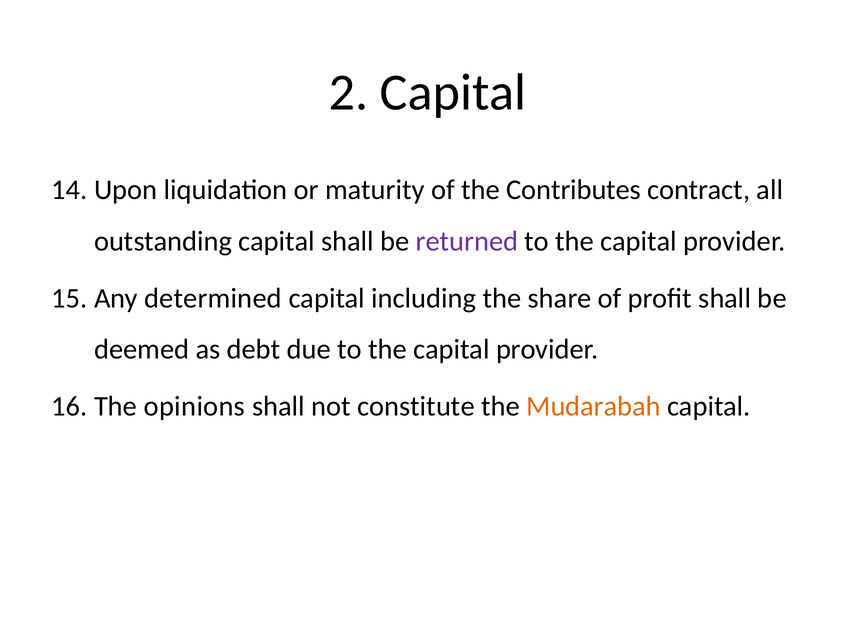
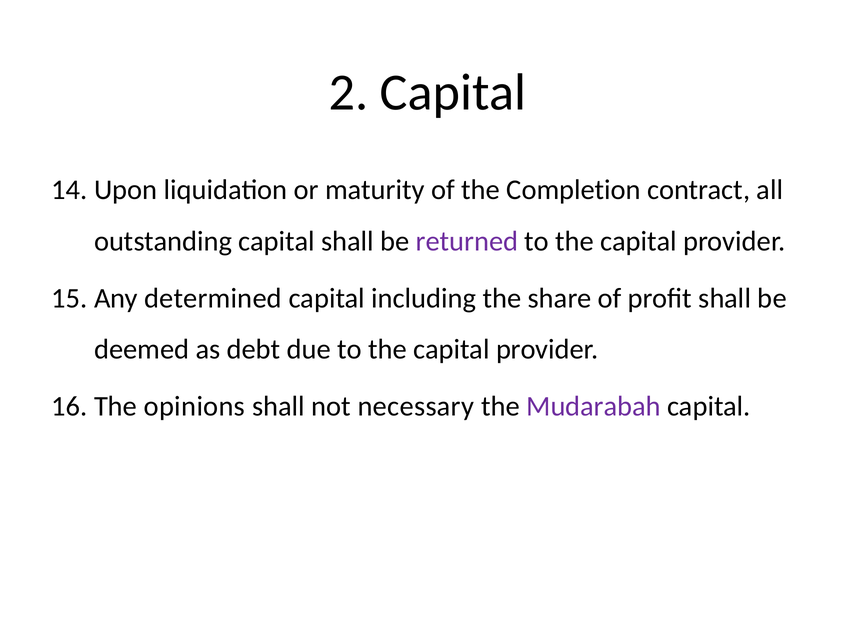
Contributes: Contributes -> Completion (574, 190)
constitute: constitute -> necessary (416, 407)
Mudarabah colour: orange -> purple (594, 407)
